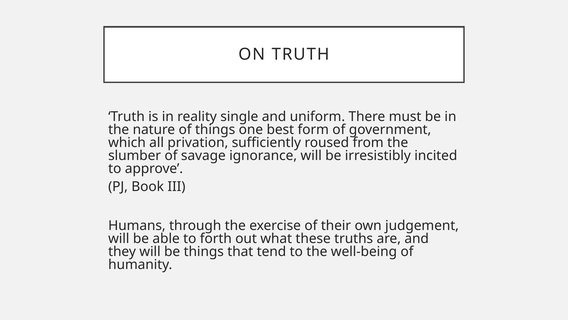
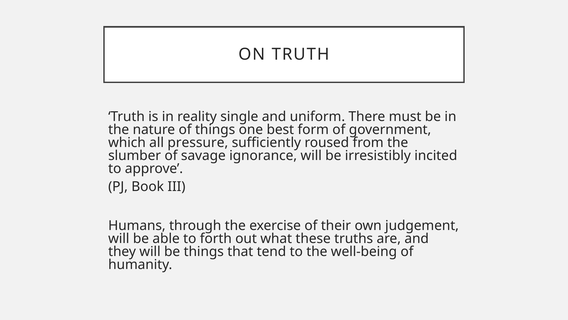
privation: privation -> pressure (198, 142)
